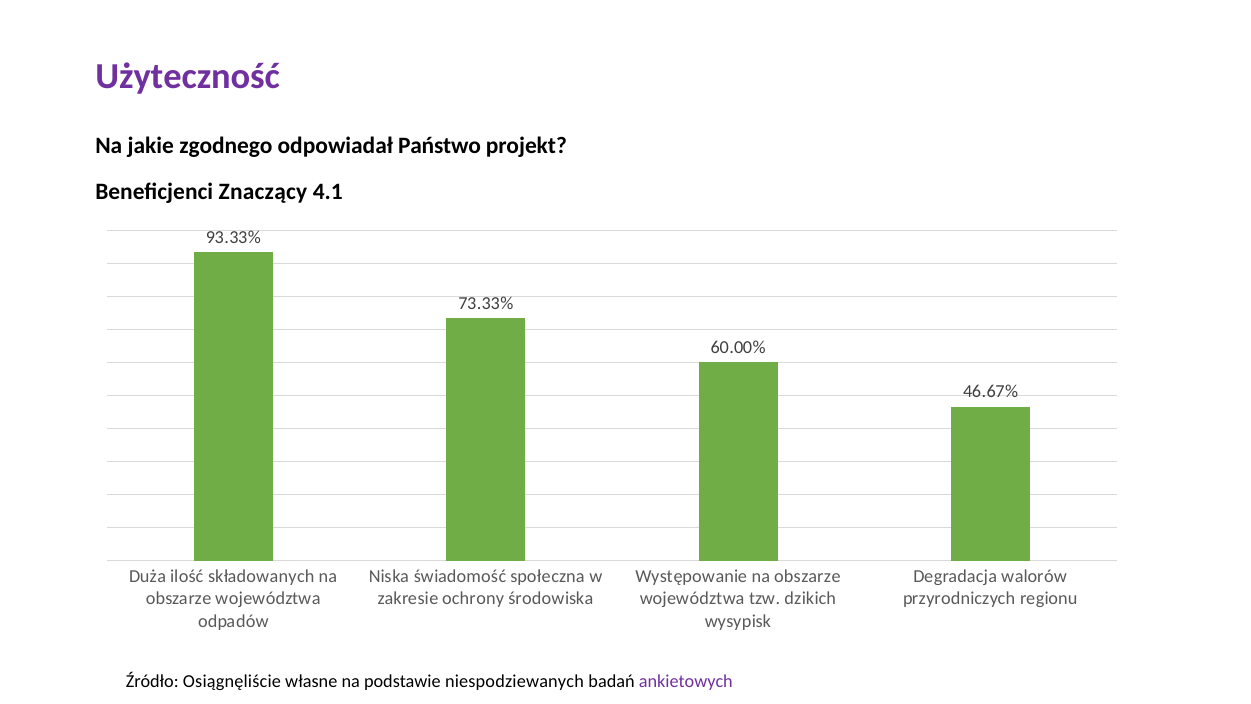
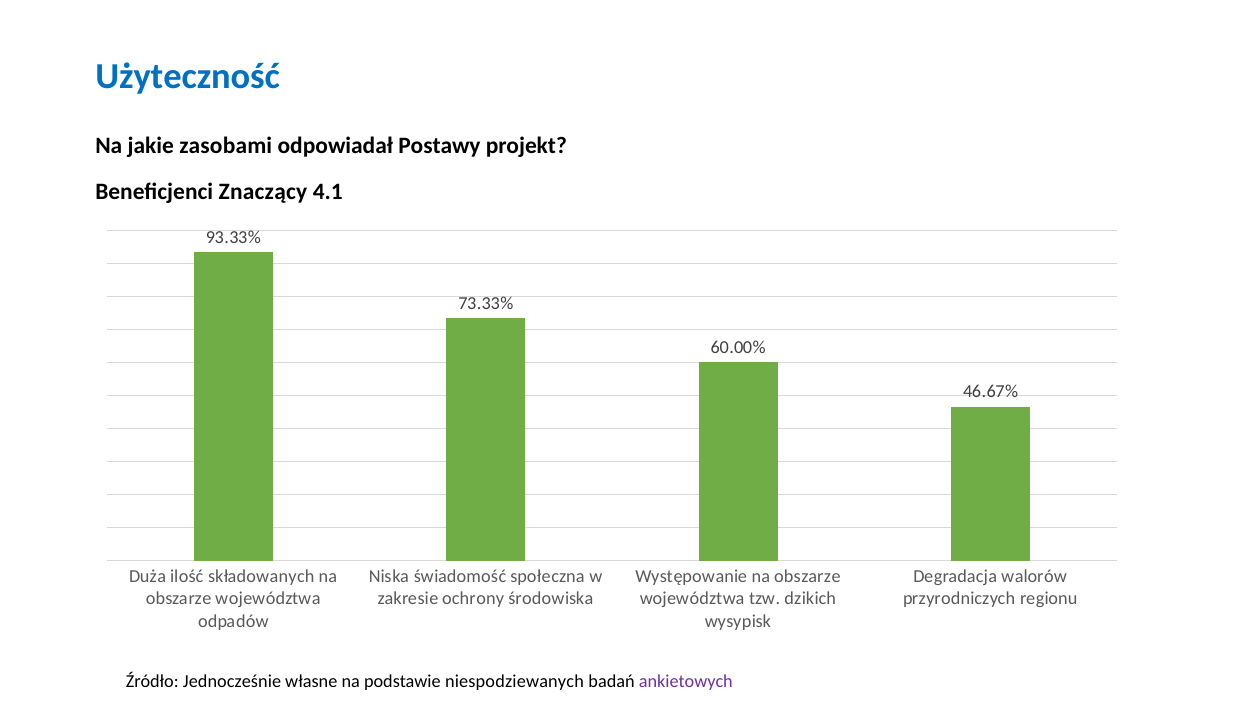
Użyteczność colour: purple -> blue (188, 76)
zgodnego: zgodnego -> zasobami (226, 146)
Państwo: Państwo -> Postawy (439, 146)
Osiągnęliście: Osiągnęliście -> Jednocześnie (232, 681)
